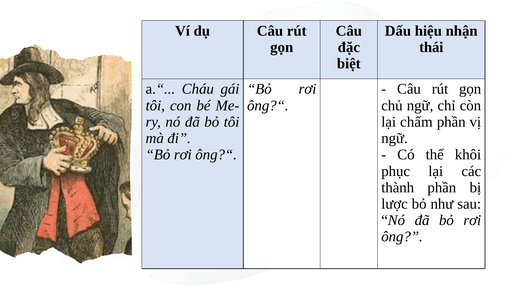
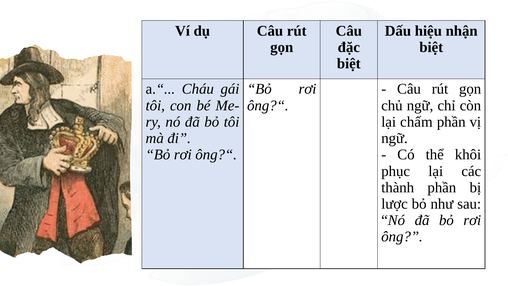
thái: thái -> biệt (431, 47)
